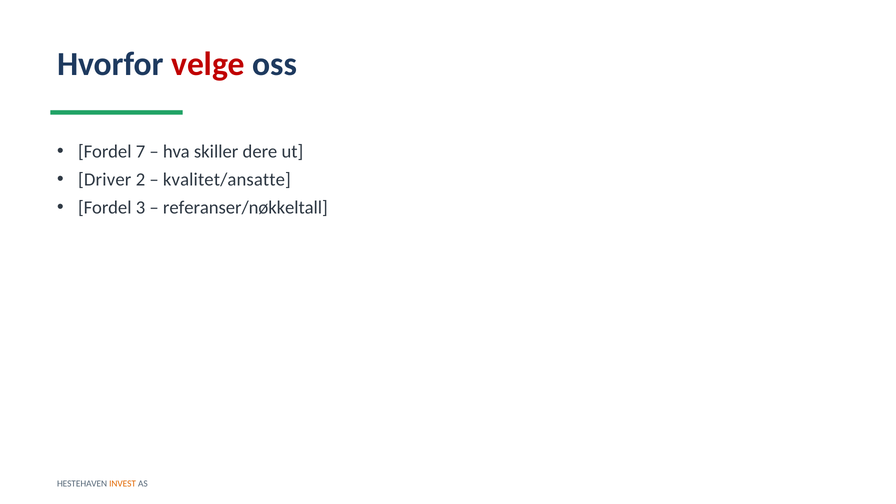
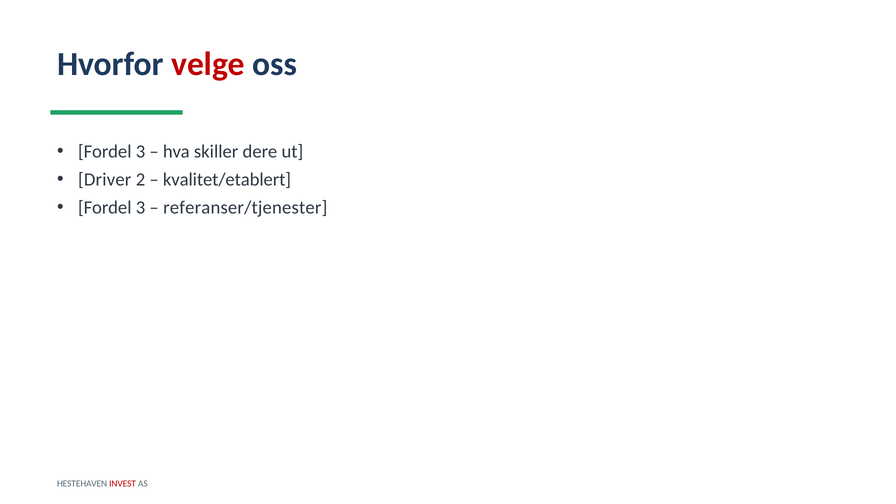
7: 7 -> 3 (141, 152)
kvalitet/ansatte: kvalitet/ansatte -> kvalitet/etablert (227, 180)
referanser/nøkkeltall: referanser/nøkkeltall -> referanser/tjenester (245, 208)
INVEST colour: orange -> red (123, 484)
